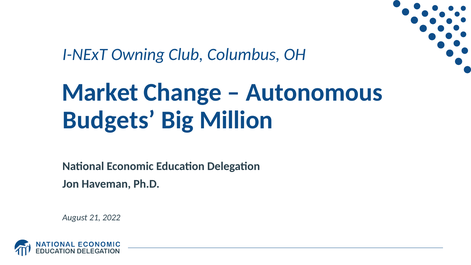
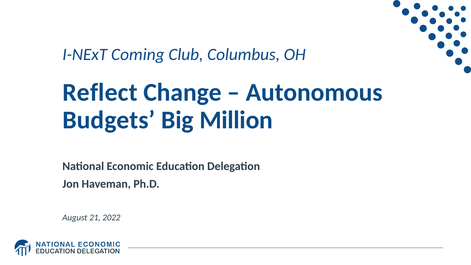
Owning: Owning -> Coming (138, 54)
Market: Market -> Reflect (100, 92)
